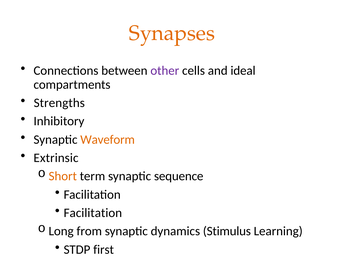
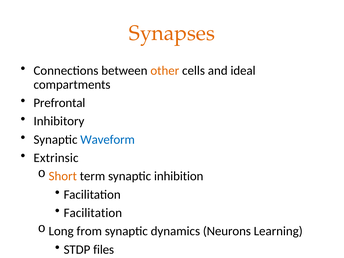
other colour: purple -> orange (165, 71)
Strengths: Strengths -> Prefrontal (59, 103)
Waveform colour: orange -> blue (108, 140)
sequence: sequence -> inhibition (179, 176)
Stimulus: Stimulus -> Neurons (227, 231)
first: first -> files (104, 250)
